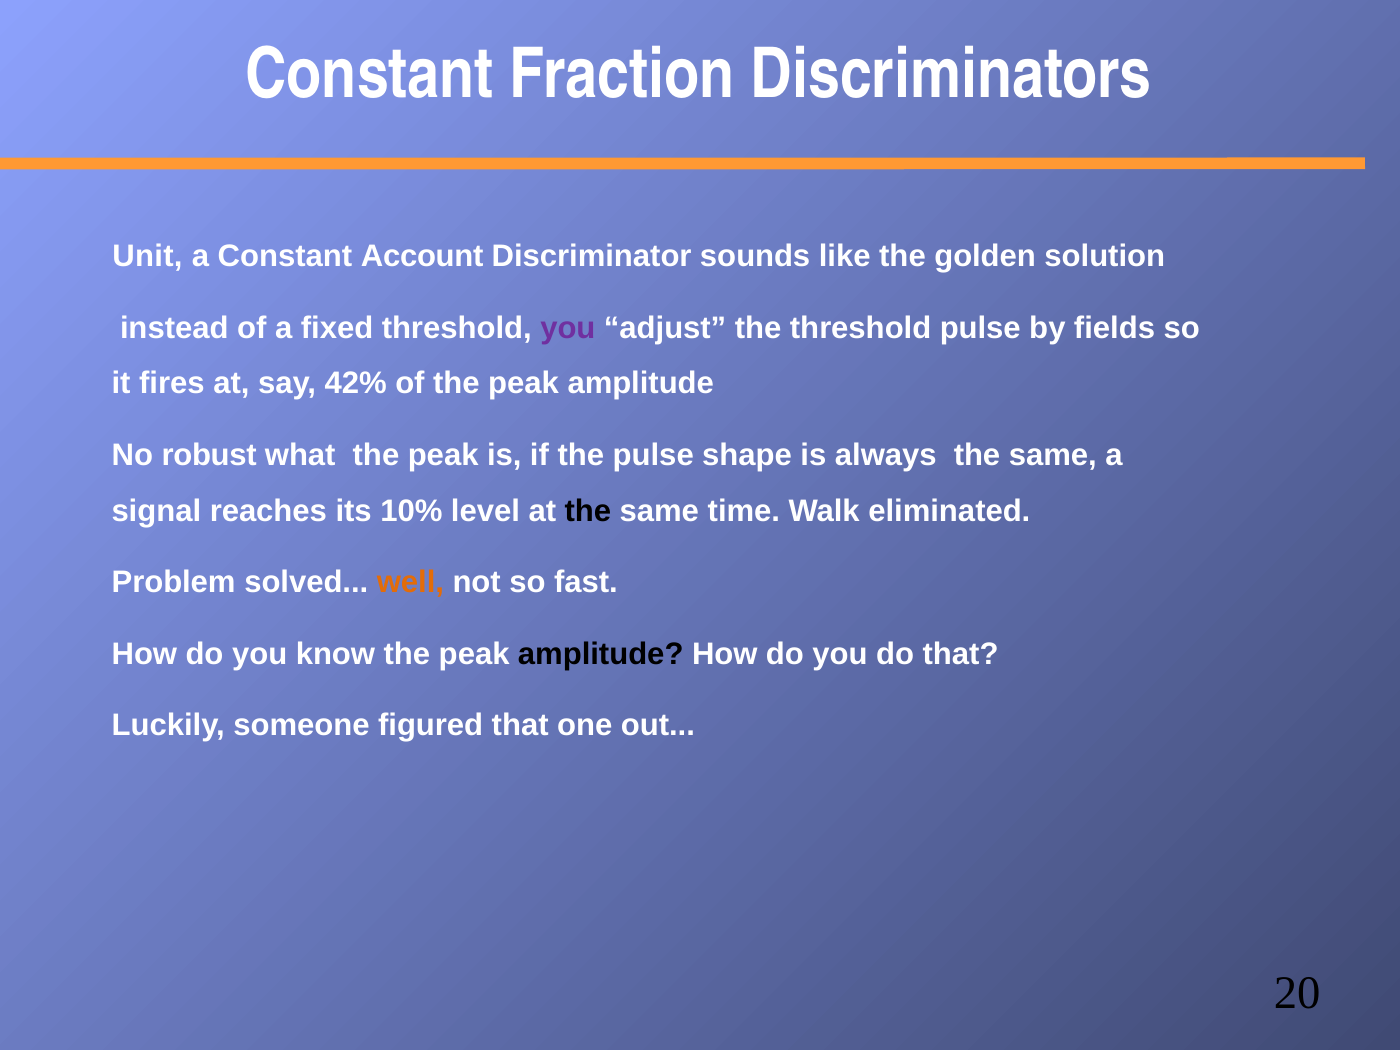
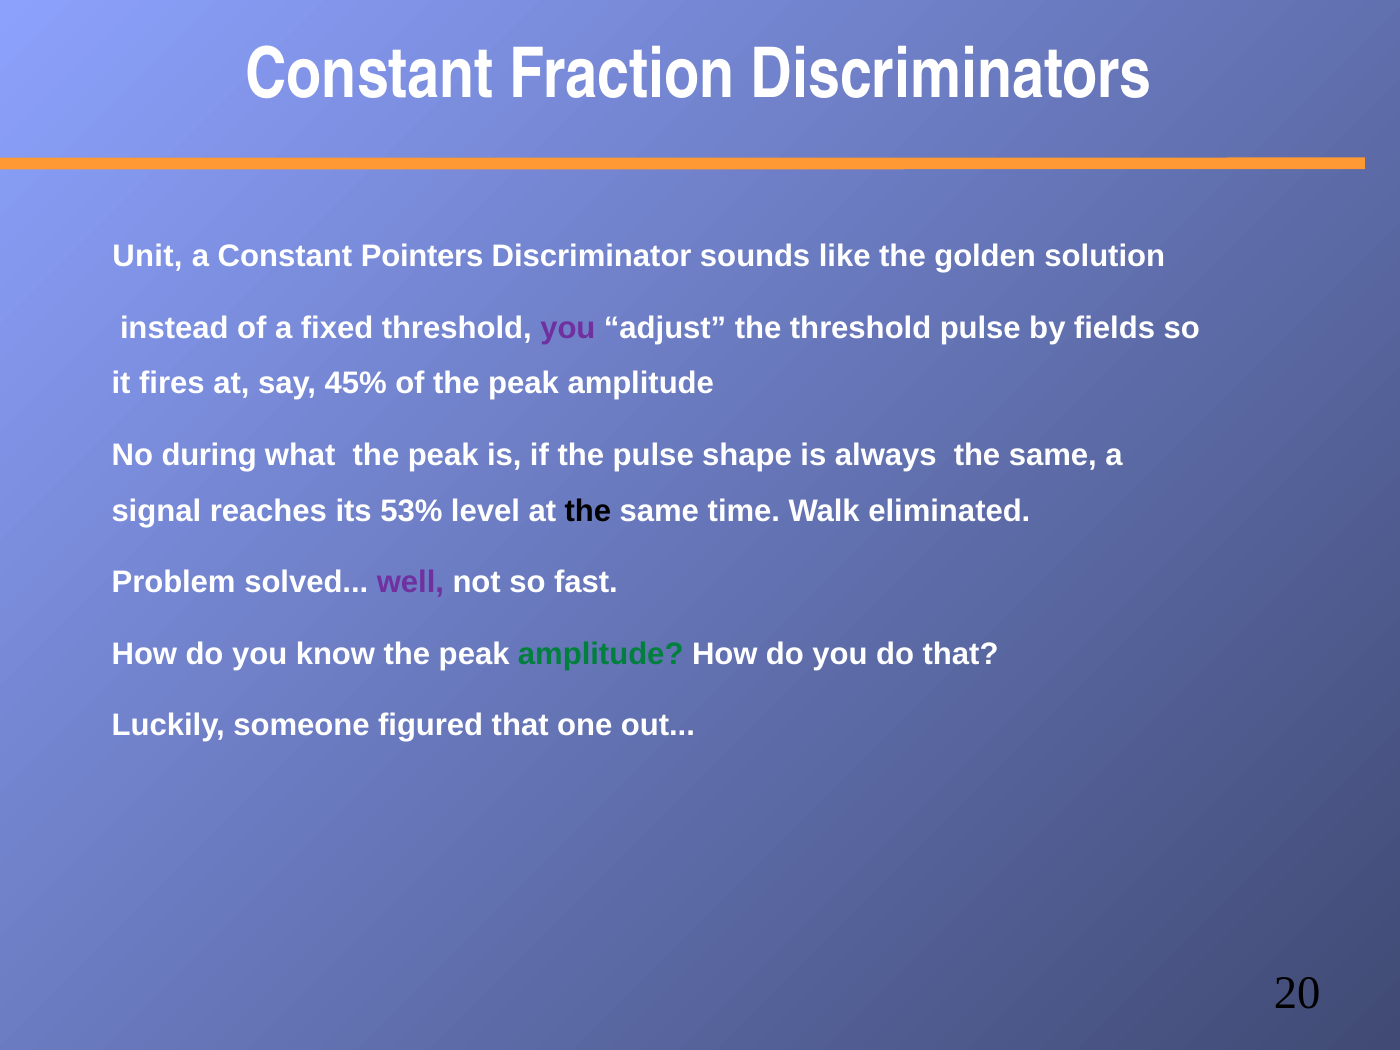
Account: Account -> Pointers (422, 256)
42%: 42% -> 45% (356, 384)
robust: robust -> during (209, 455)
10%: 10% -> 53% (411, 511)
well colour: orange -> purple (410, 583)
amplitude colour: black -> green (601, 654)
